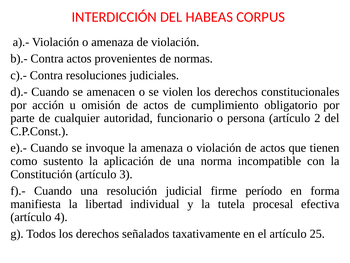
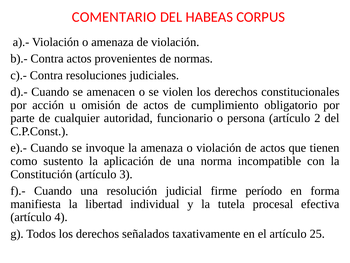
INTERDICCIÓN: INTERDICCIÓN -> COMENTARIO (114, 17)
